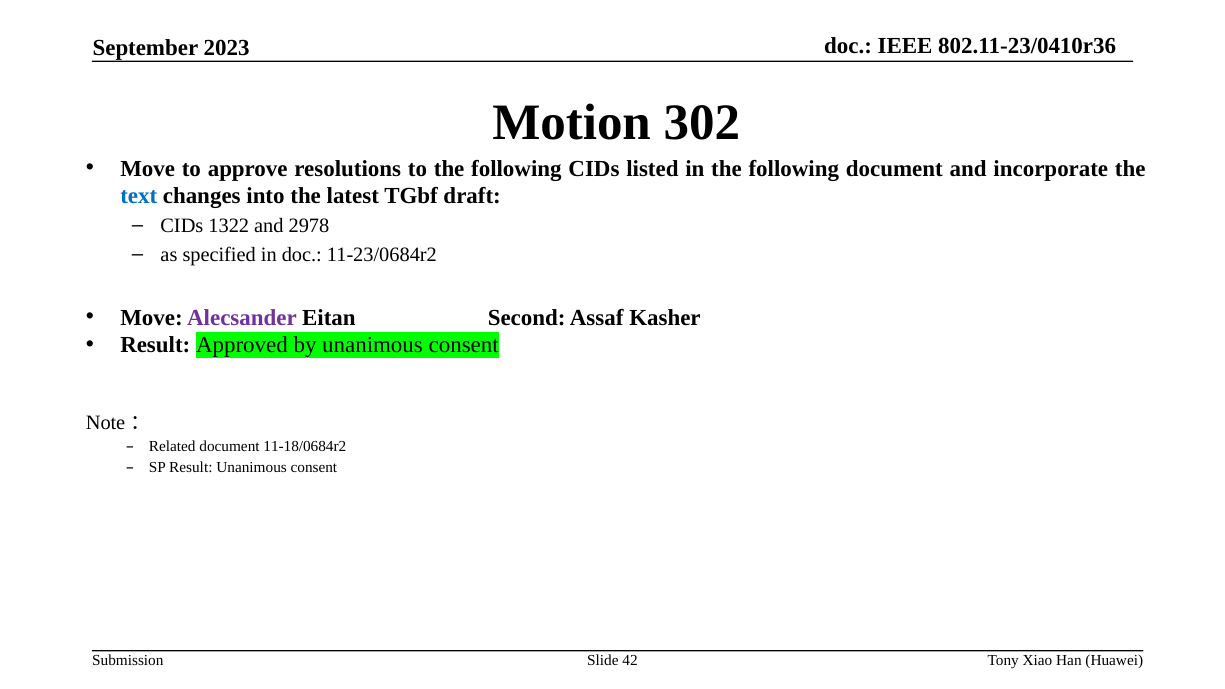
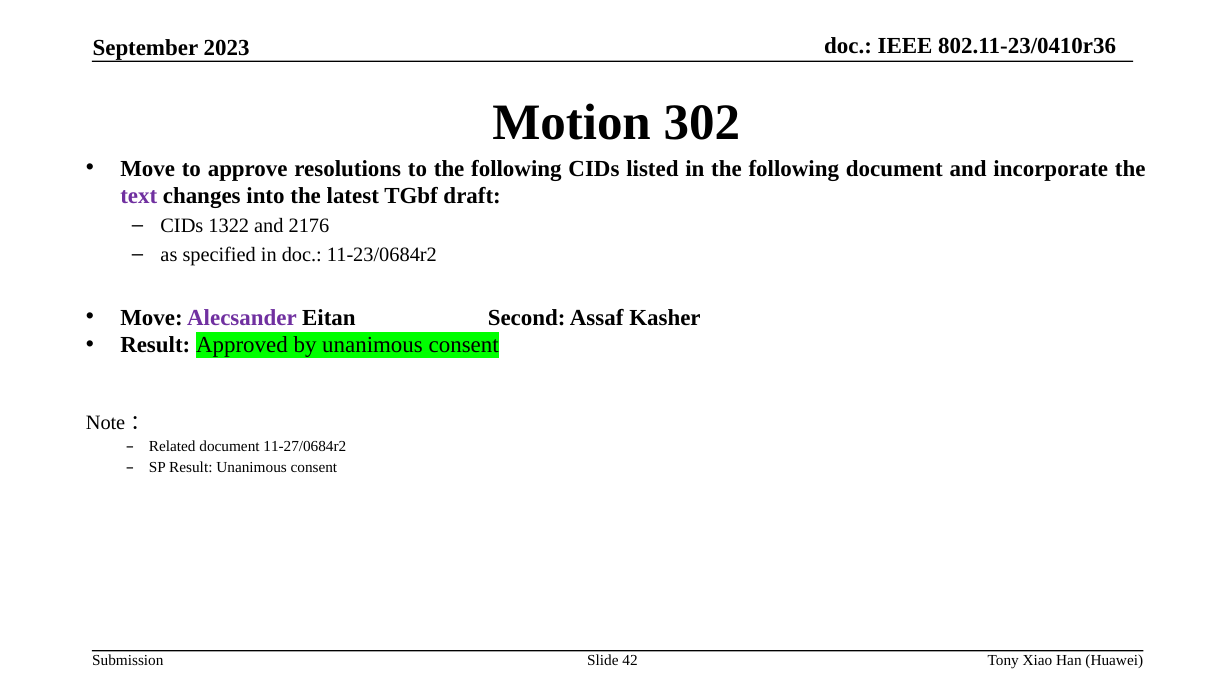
text colour: blue -> purple (139, 196)
2978: 2978 -> 2176 (309, 226)
11-18/0684r2: 11-18/0684r2 -> 11-27/0684r2 (305, 447)
